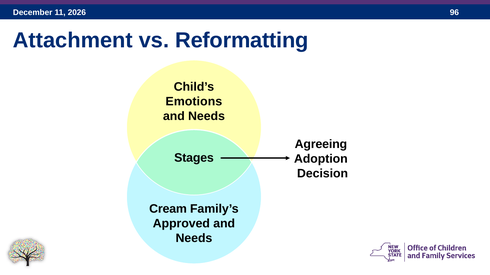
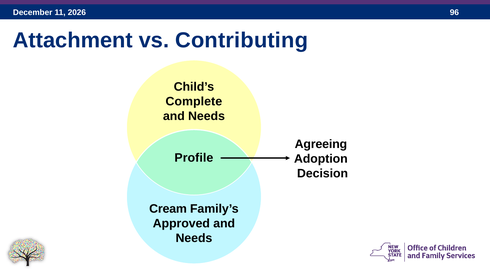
Reformatting: Reformatting -> Contributing (242, 40)
Emotions: Emotions -> Complete (194, 102)
Stages: Stages -> Profile (194, 158)
